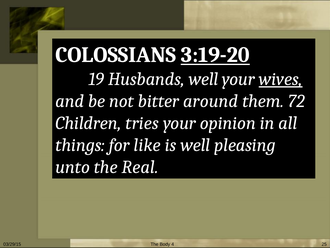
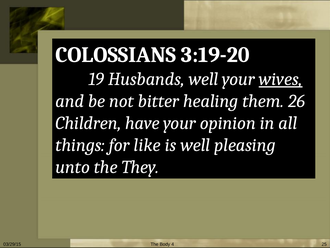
3:19-20 underline: present -> none (215, 55)
around: around -> healing (211, 101)
72: 72 -> 26 (297, 101)
tries: tries -> have (142, 123)
Real: Real -> They (140, 167)
